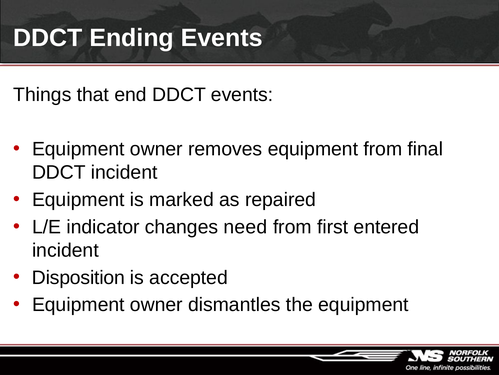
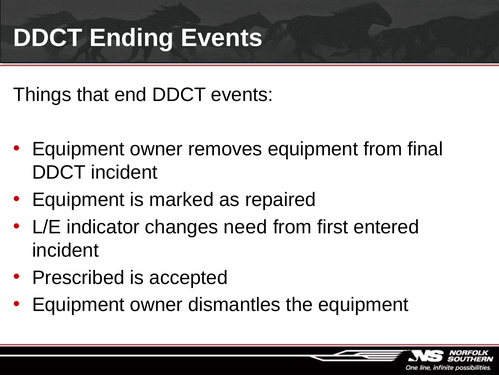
Disposition: Disposition -> Prescribed (78, 277)
